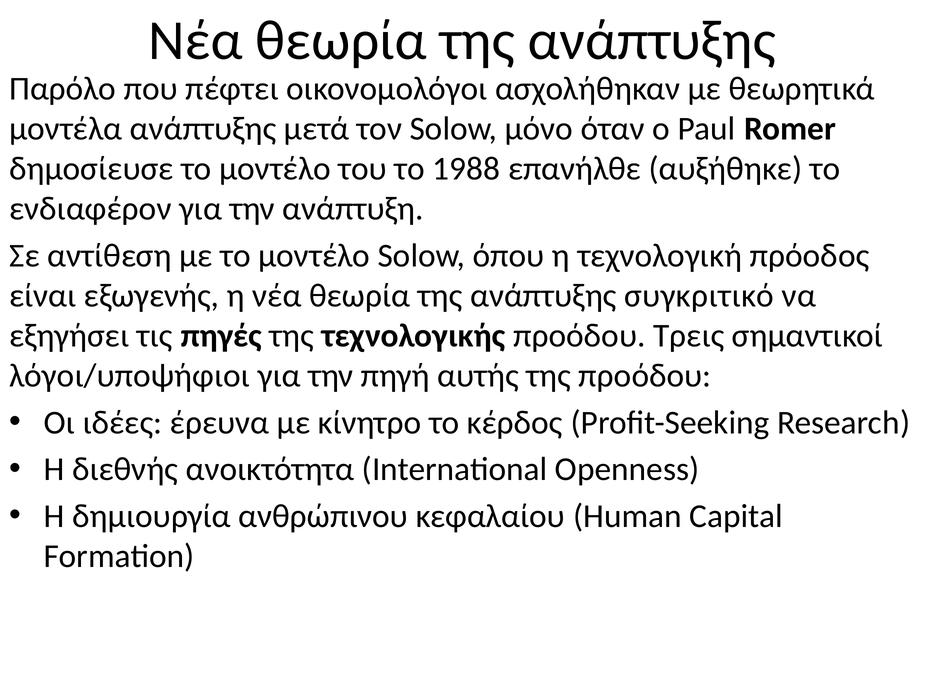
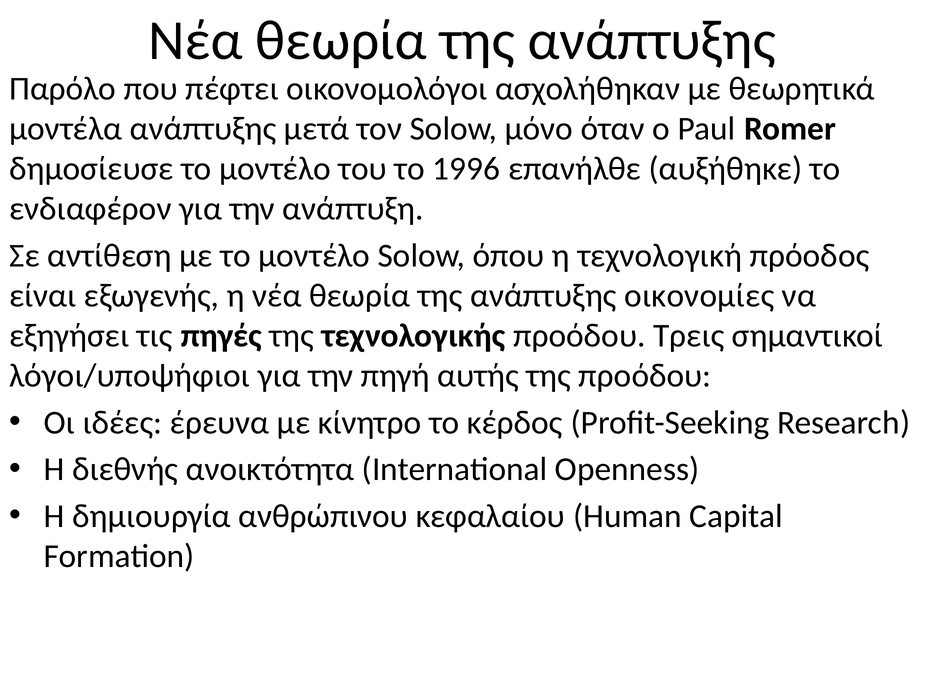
1988: 1988 -> 1996 (466, 169)
συγκριτικό: συγκριτικό -> οικονομίες (699, 296)
